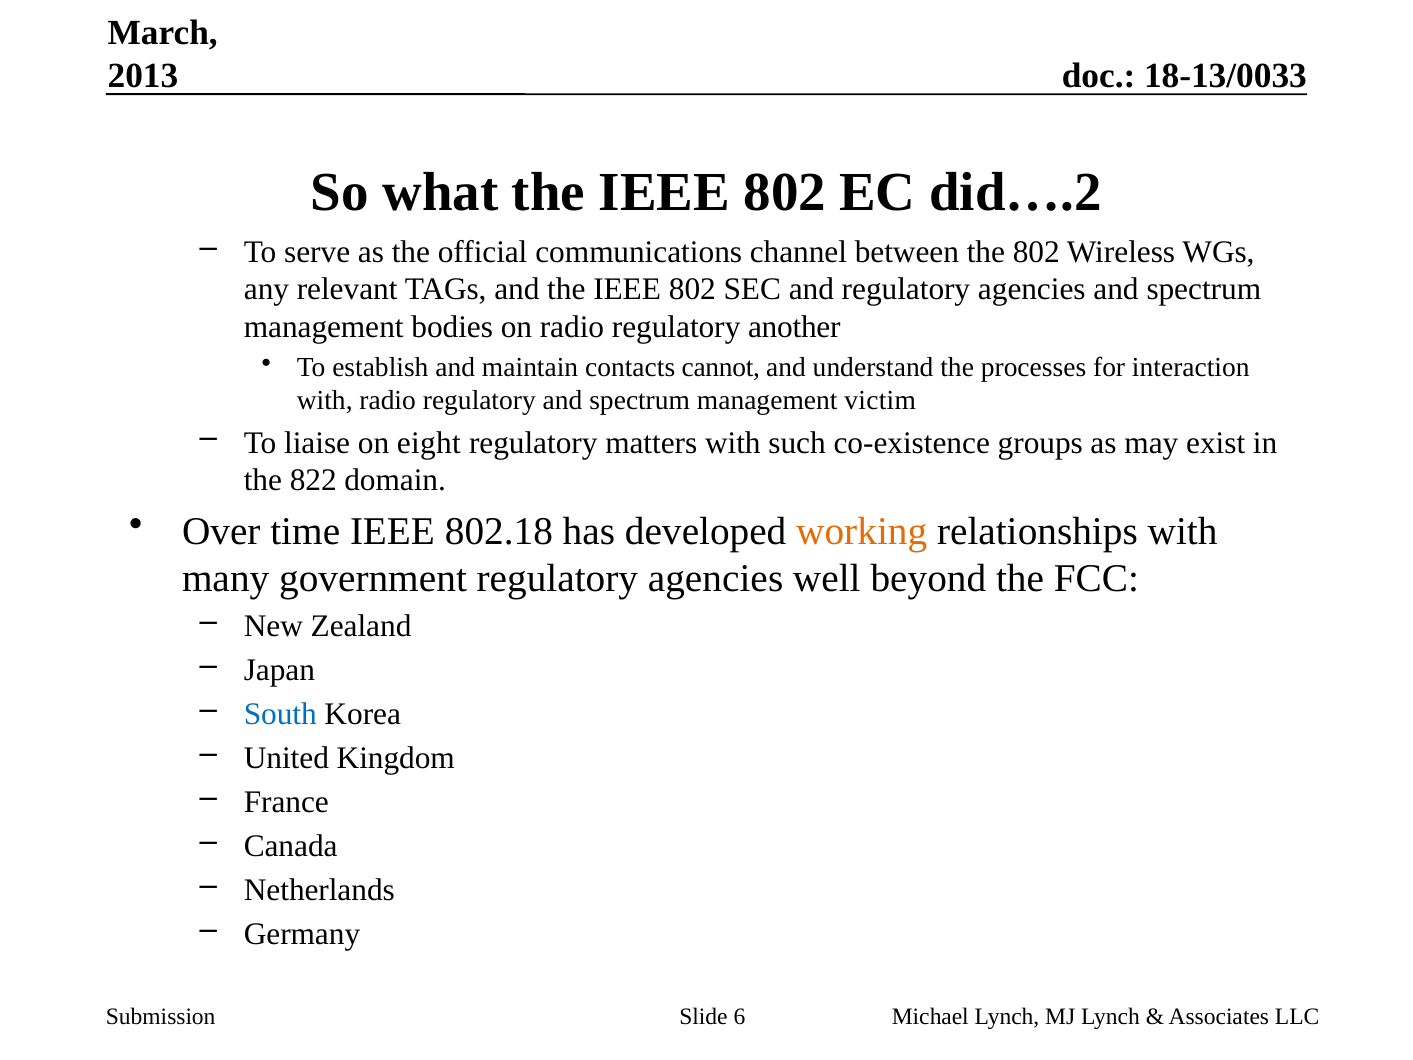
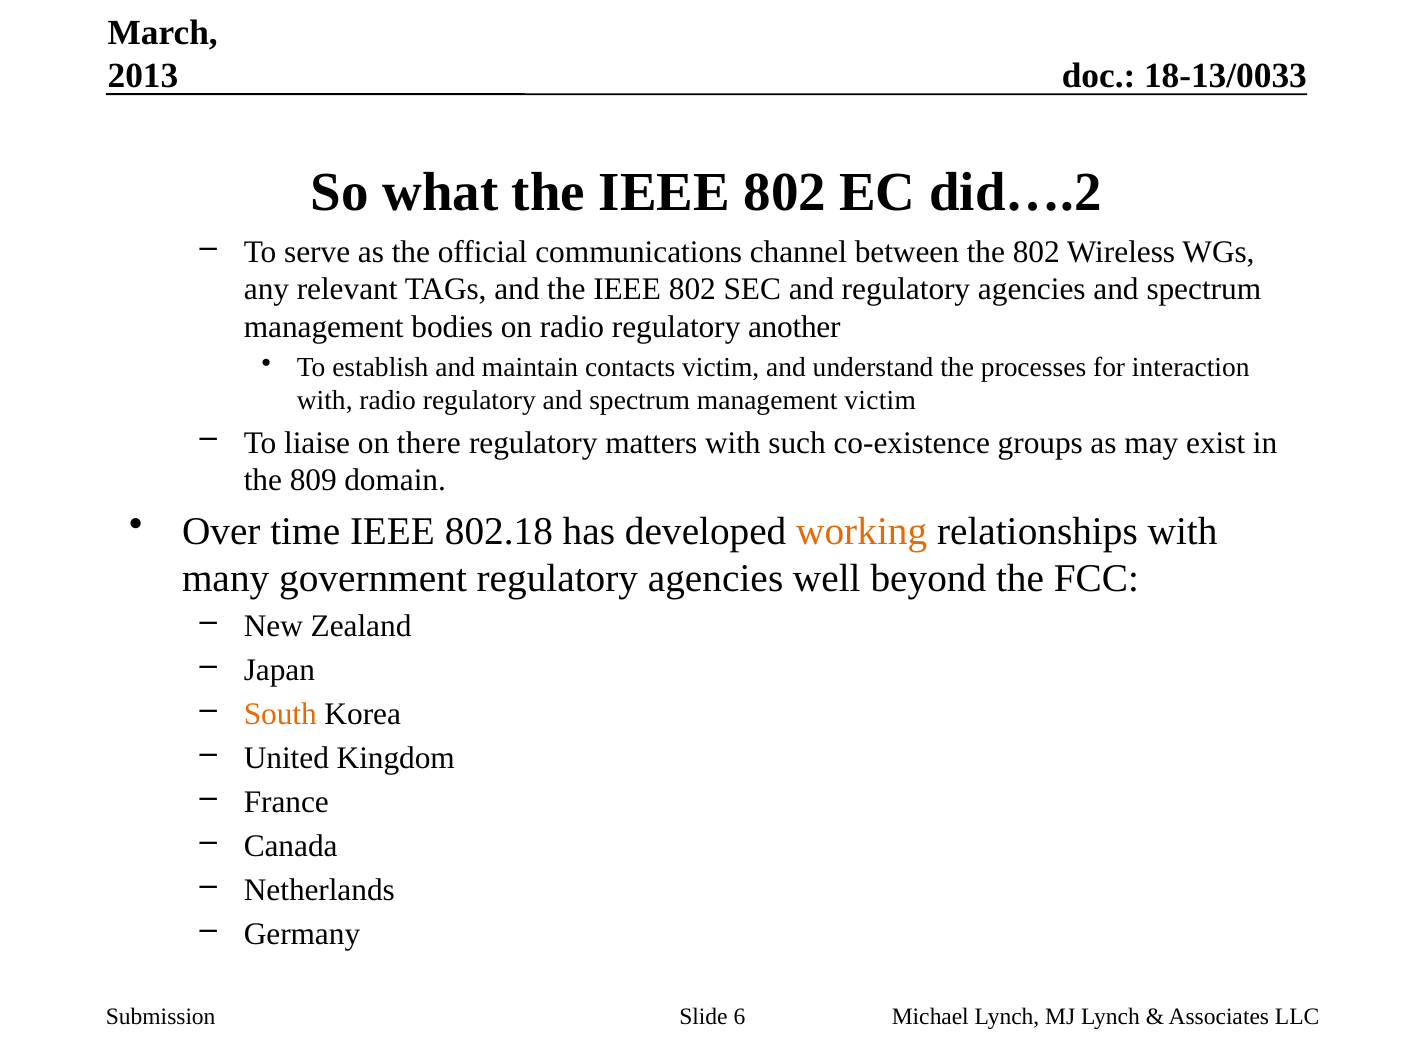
contacts cannot: cannot -> victim (721, 368)
eight: eight -> there (429, 443)
822: 822 -> 809 (313, 480)
South colour: blue -> orange (280, 714)
